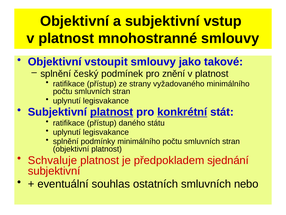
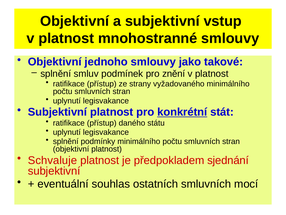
vstoupit: vstoupit -> jednoho (106, 62)
český: český -> smluv (86, 74)
platnost underline: present -> none (112, 112)
nebo: nebo -> mocí (246, 184)
